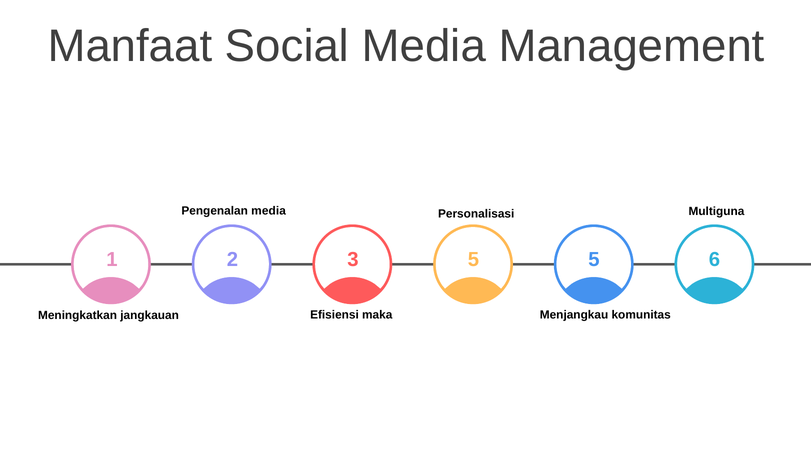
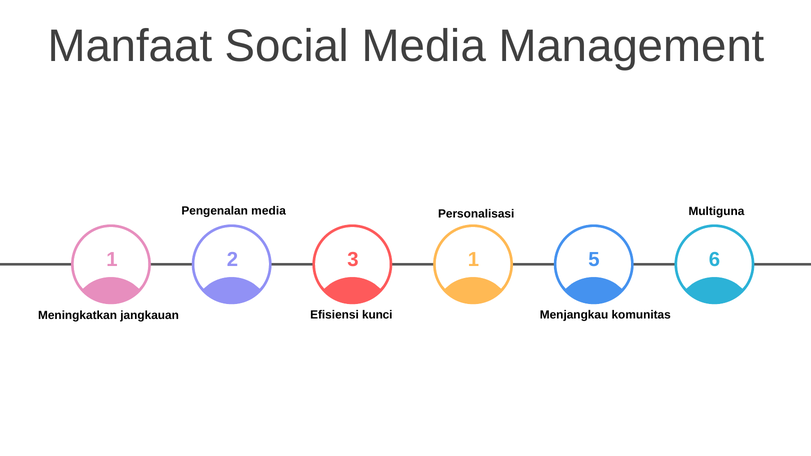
3 5: 5 -> 1 (473, 260)
maka: maka -> kunci (377, 315)
